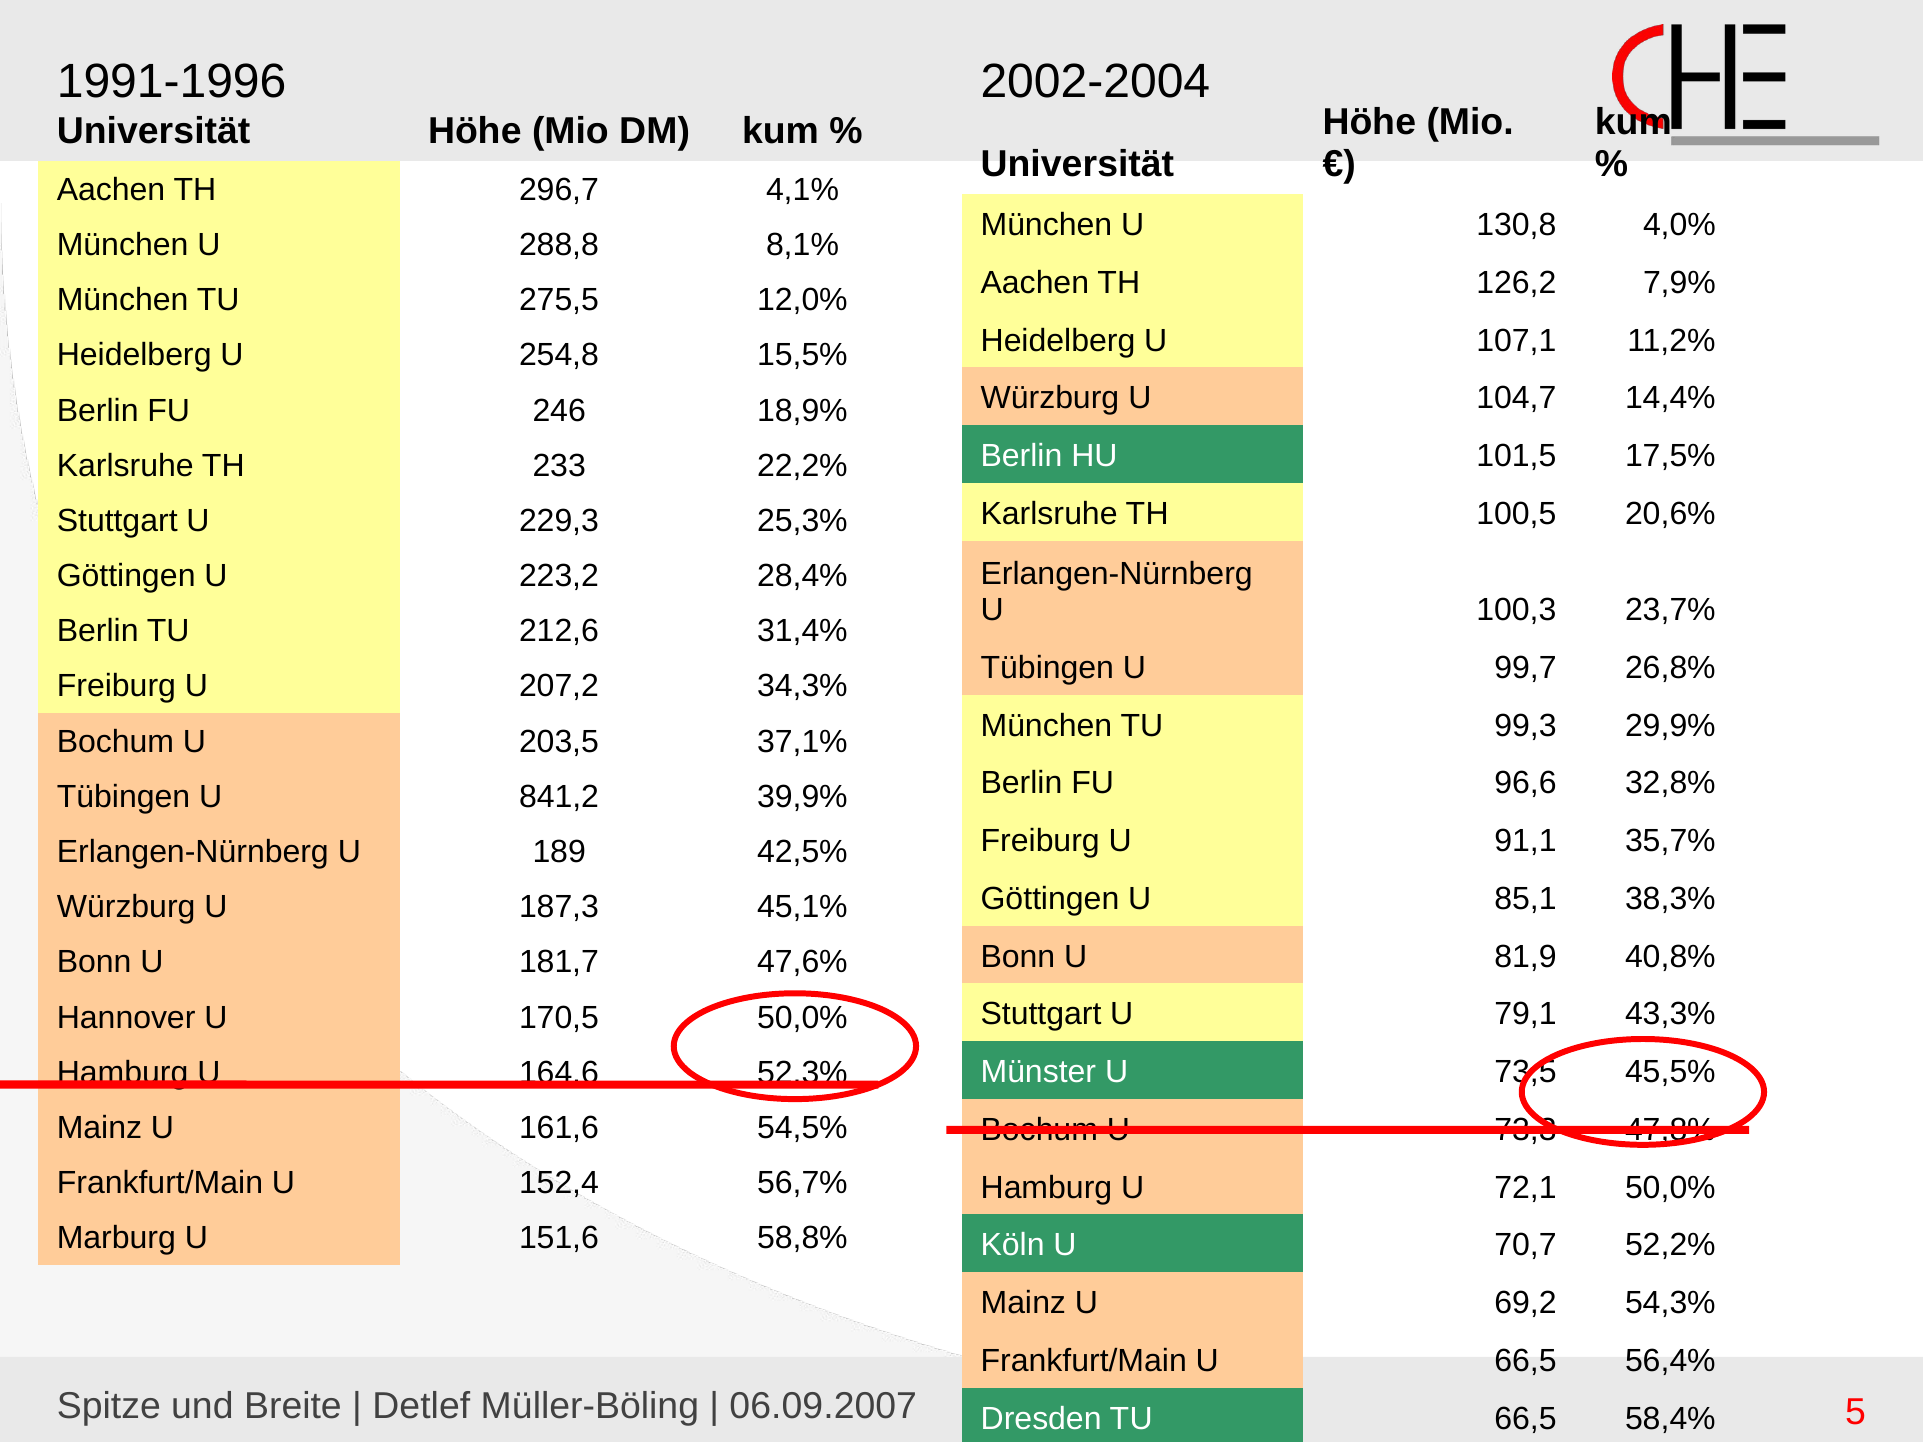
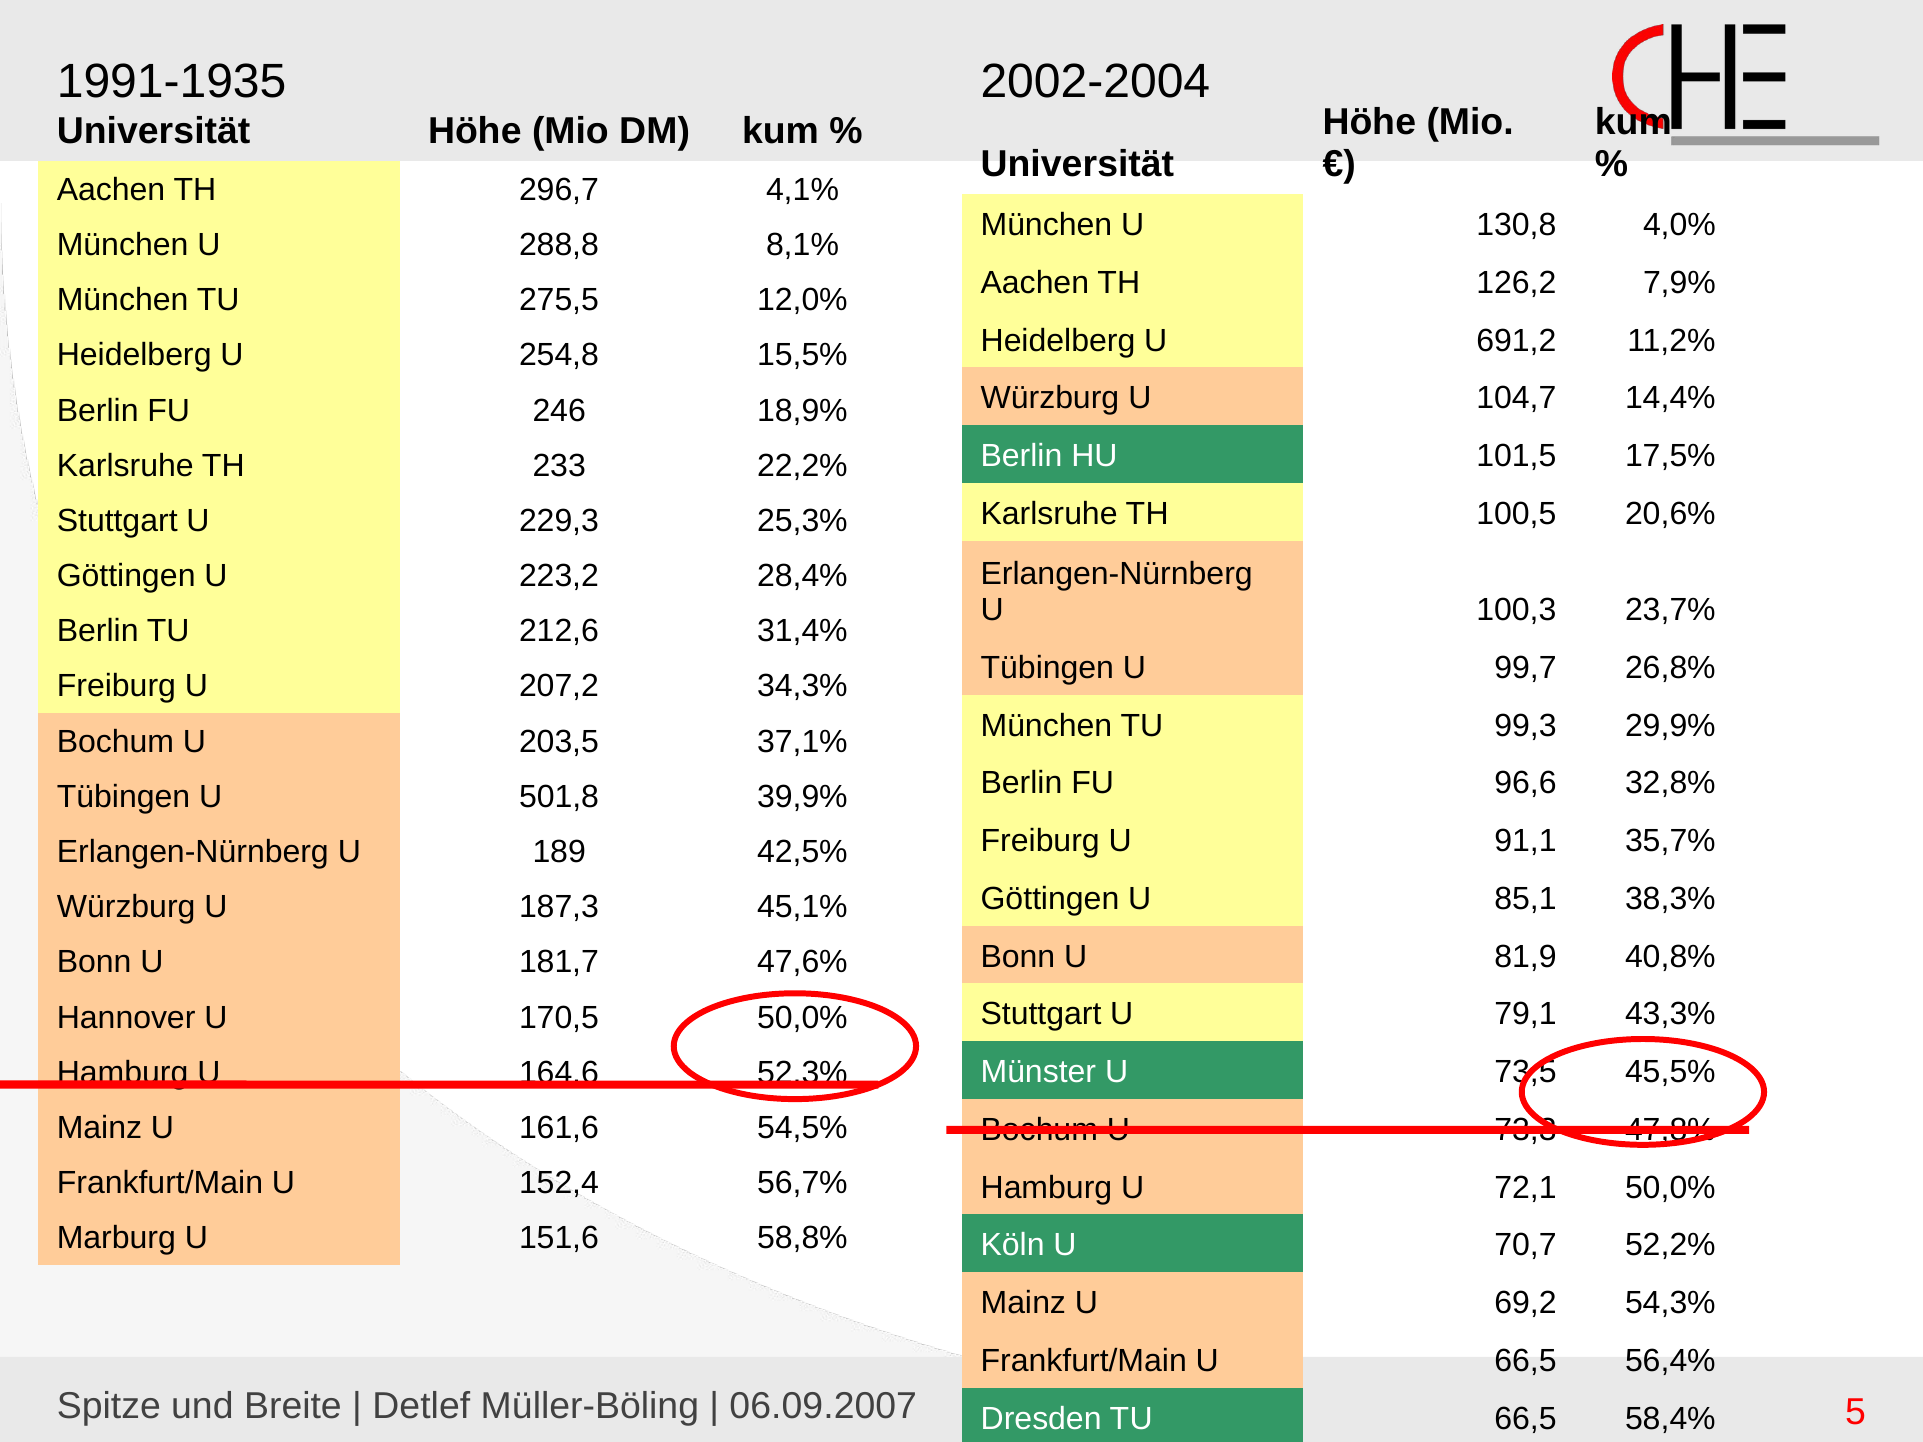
1991-1996: 1991-1996 -> 1991-1935 (172, 81)
107,1: 107,1 -> 691,2 (1516, 341)
841,2: 841,2 -> 501,8 (559, 797)
